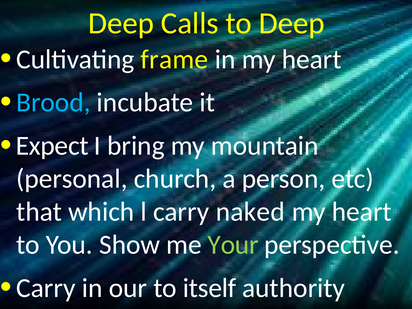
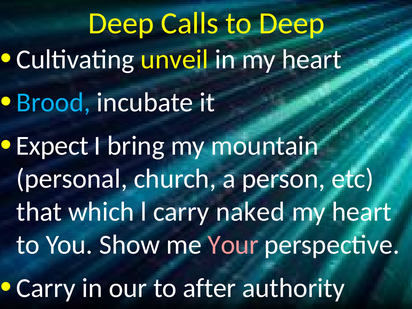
frame: frame -> unveil (175, 59)
Your colour: light green -> pink (233, 245)
itself: itself -> after (210, 288)
